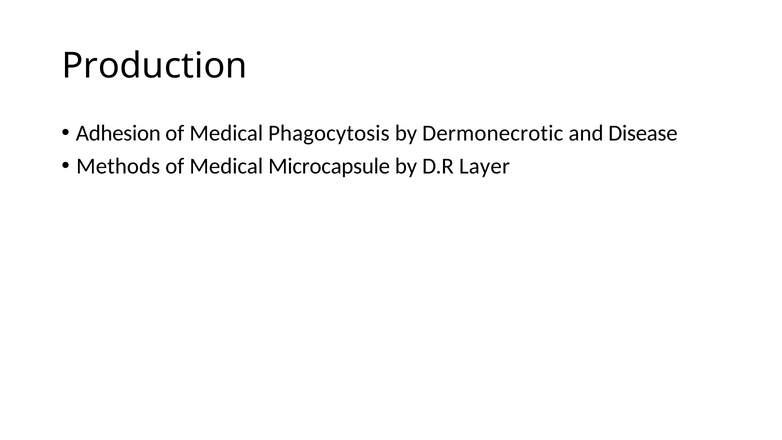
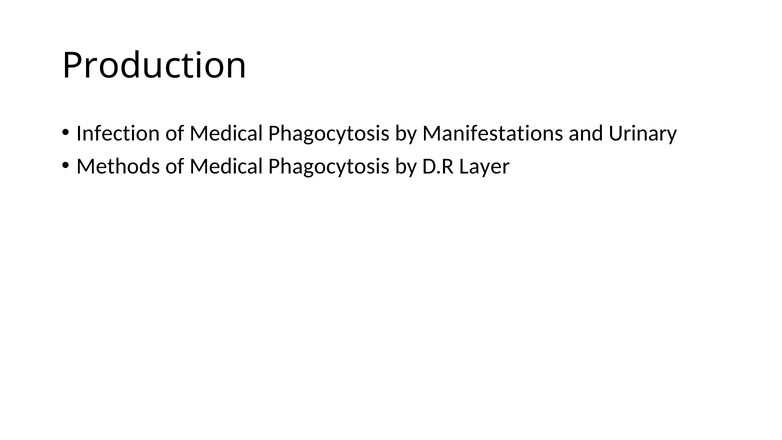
Adhesion: Adhesion -> Infection (118, 133)
Dermonecrotic: Dermonecrotic -> Manifestations (493, 133)
Disease: Disease -> Urinary (643, 133)
Microcapsule: Microcapsule -> Phagocytosis (329, 166)
